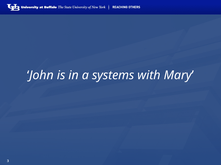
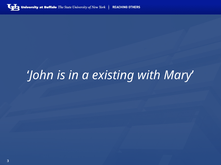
systems: systems -> existing (113, 76)
